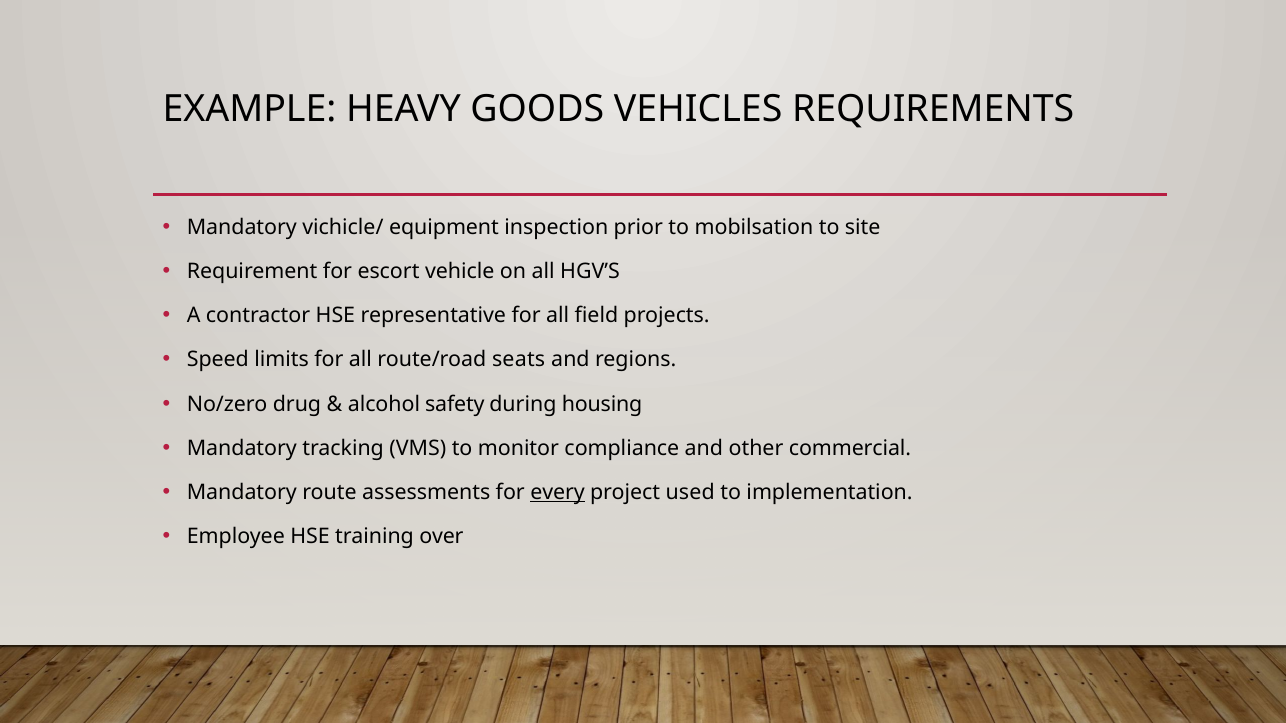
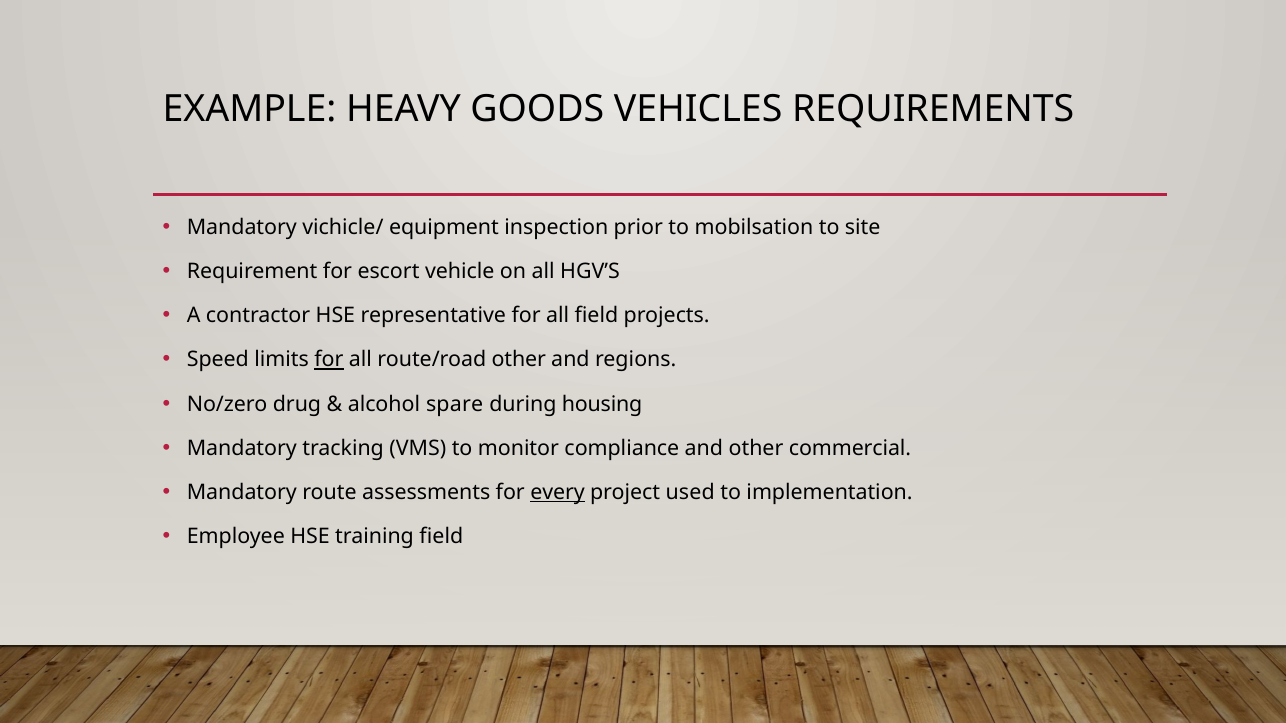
for underline: none -> present (329, 360)
route/road seats: seats -> other (519, 360)
safety: safety -> spare (455, 404)
training over: over -> field (441, 537)
